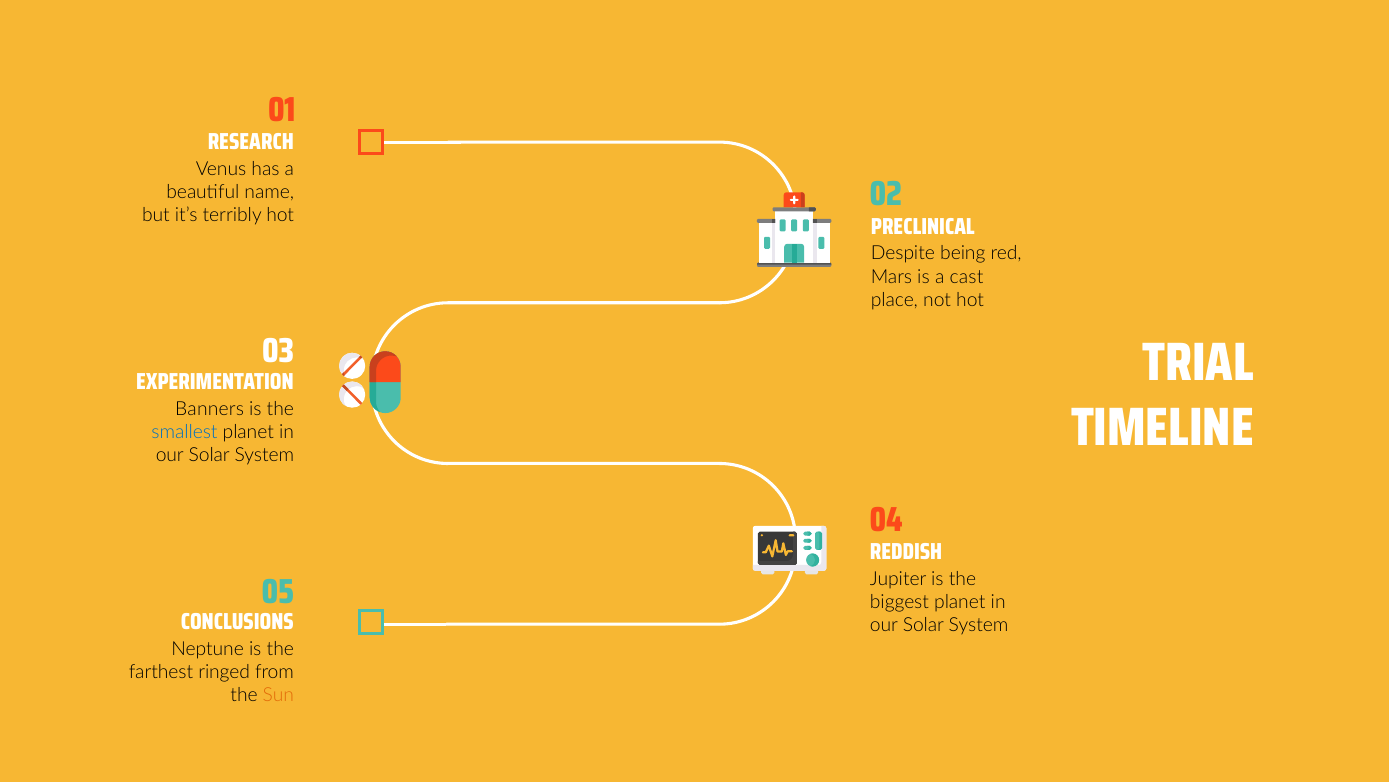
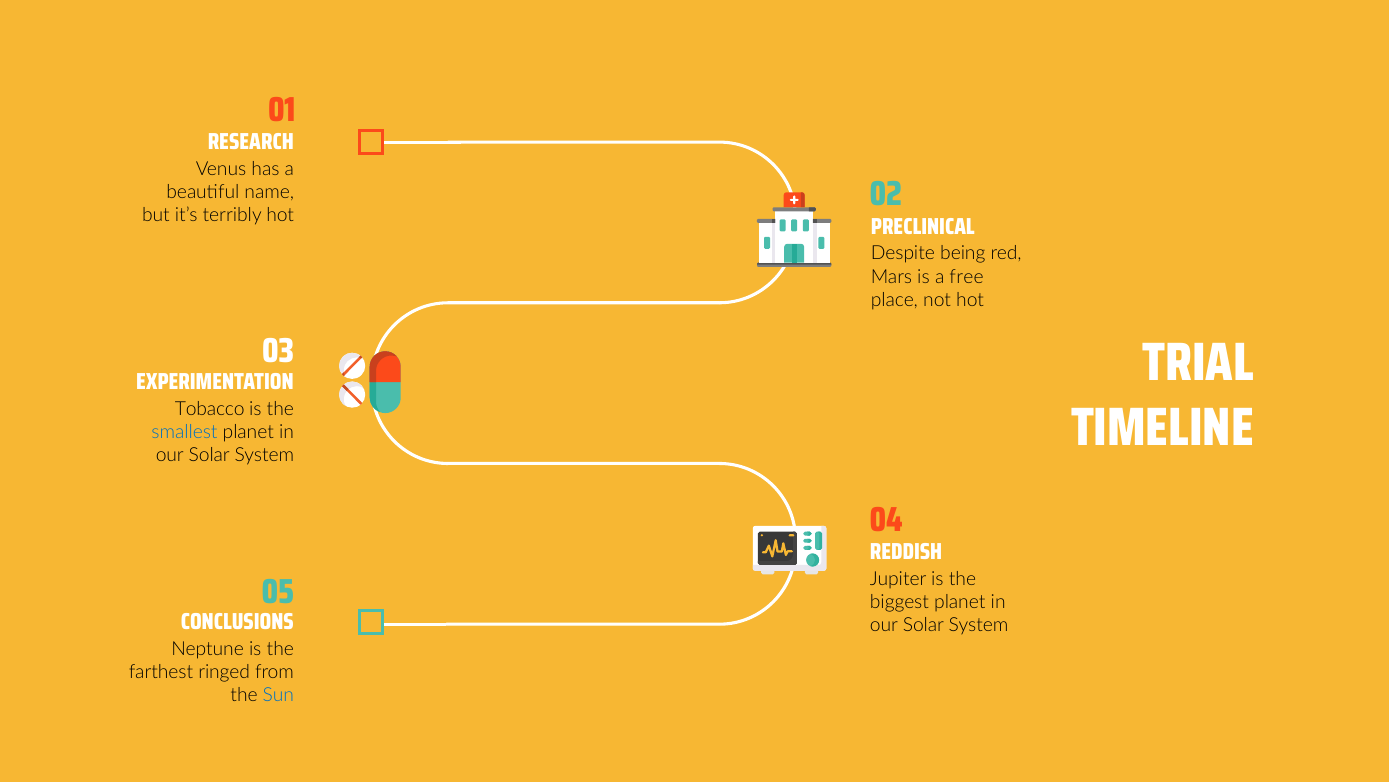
cast: cast -> free (967, 277)
Banners: Banners -> Tobacco (210, 409)
Sun colour: orange -> blue (278, 695)
